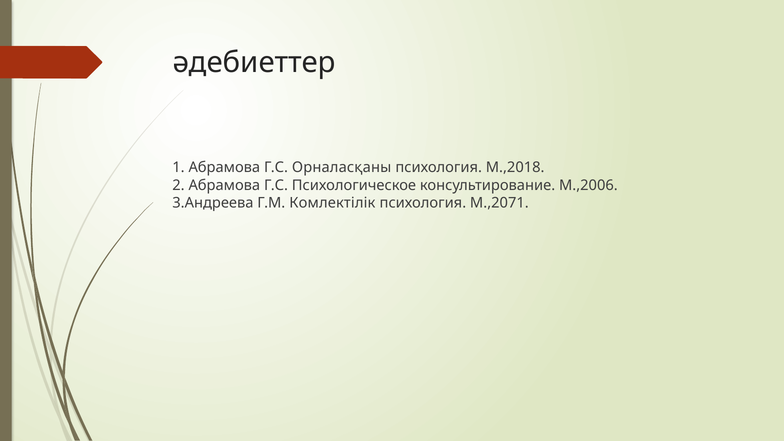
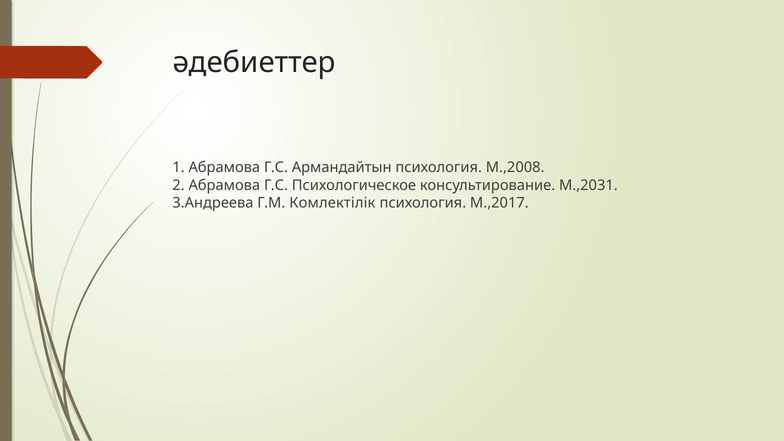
Орналасқаны: Орналасқаны -> Армандайтын (342, 168)
М.,2018: М.,2018 -> М.,2008 (515, 168)
М.,2006: М.,2006 -> М.,2031 (588, 185)
М.,2071: М.,2071 -> М.,2017 (499, 203)
